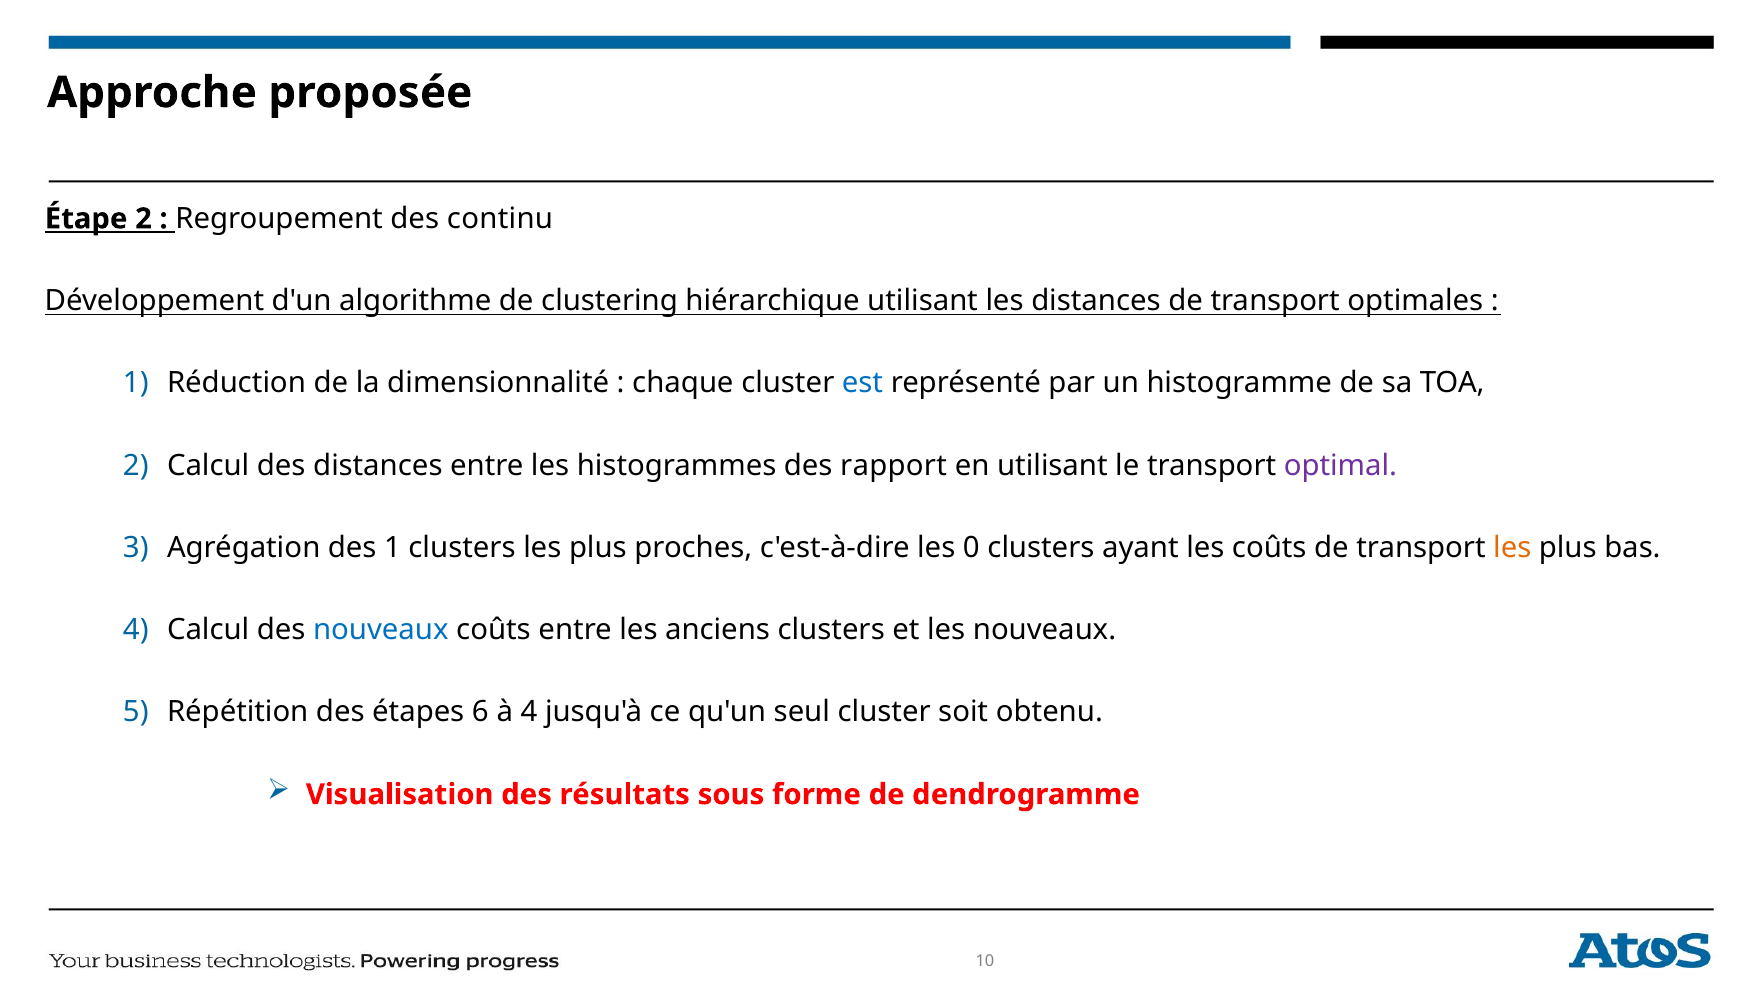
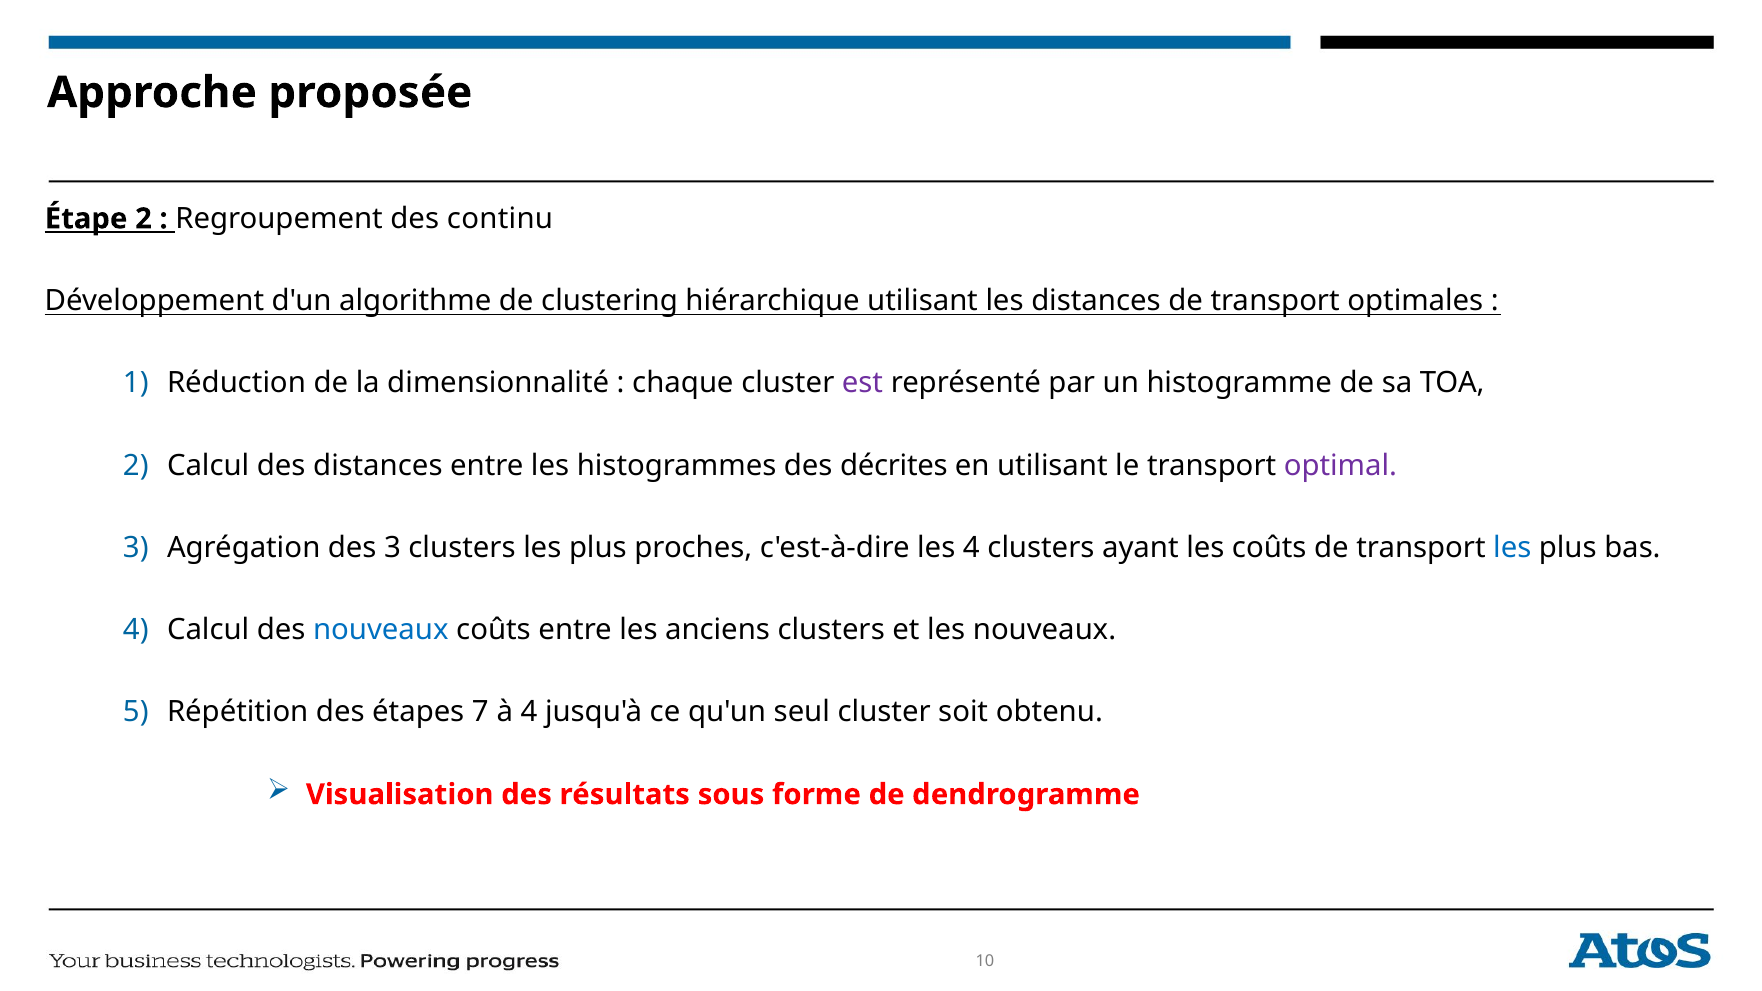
est colour: blue -> purple (862, 383)
rapport: rapport -> décrites (894, 466)
des 1: 1 -> 3 (392, 548)
les 0: 0 -> 4 (971, 548)
les colour: orange -> blue (1512, 548)
6: 6 -> 7 (480, 712)
